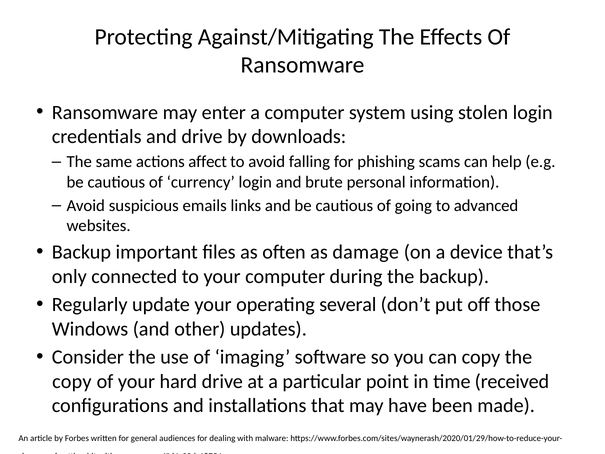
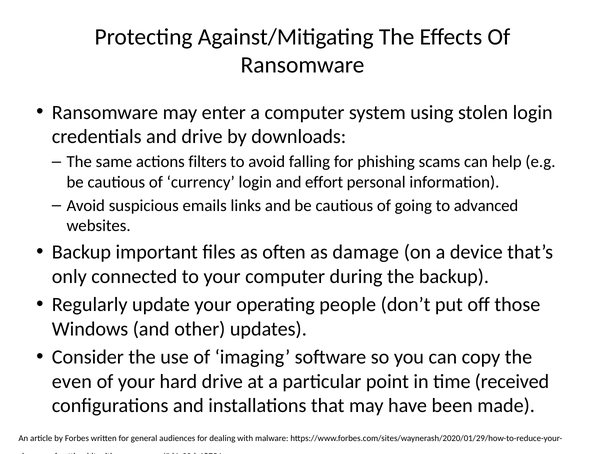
affect: affect -> filters (208, 162)
brute: brute -> effort (324, 182)
several: several -> people (348, 305)
copy: copy -> even (72, 381)
